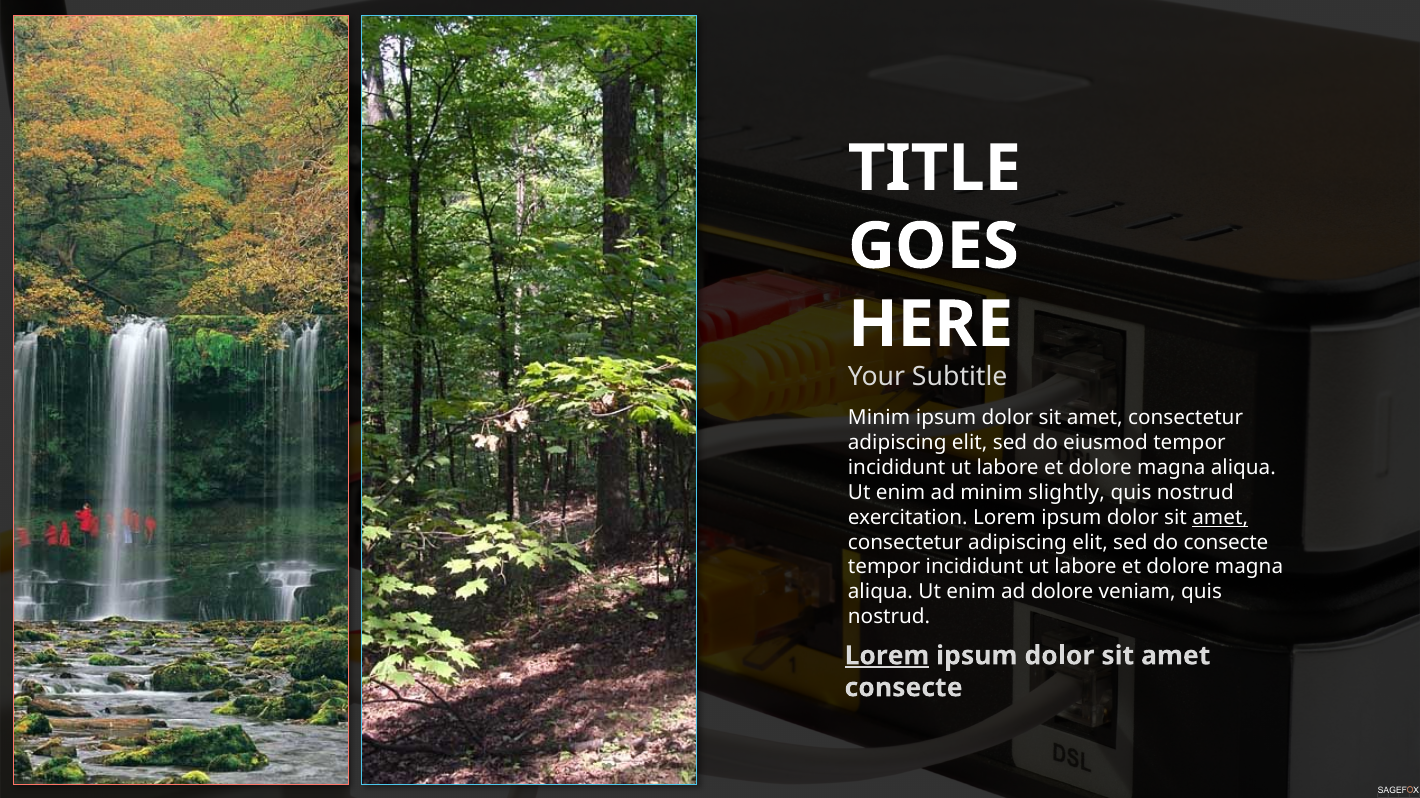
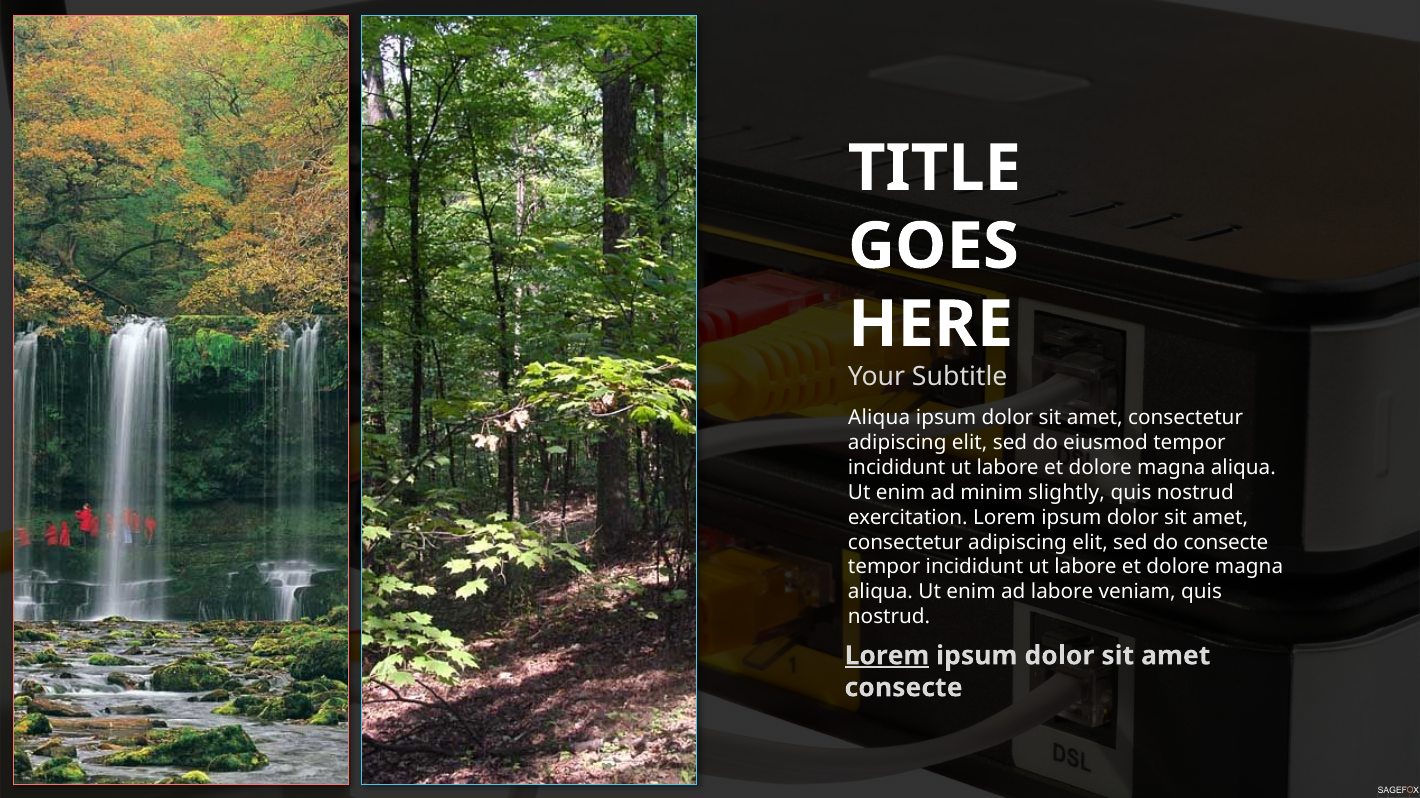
Minim: Minim -> Aliqua (879, 418)
amet underline: present -> none (1220, 518)
ad dolore: dolore -> labore (1062, 593)
